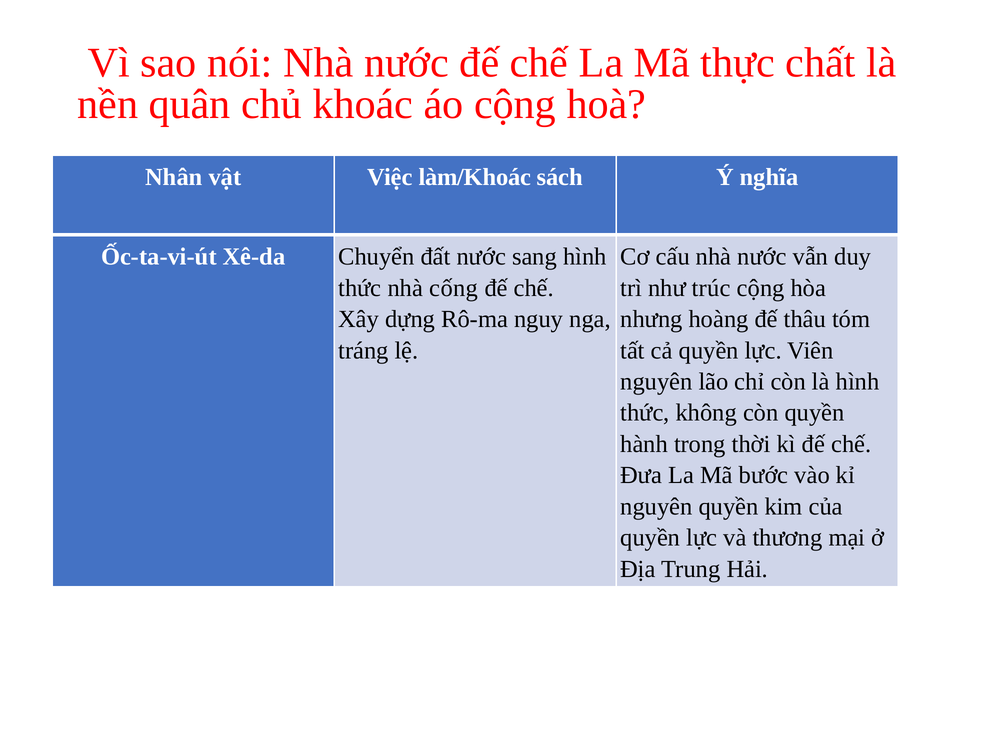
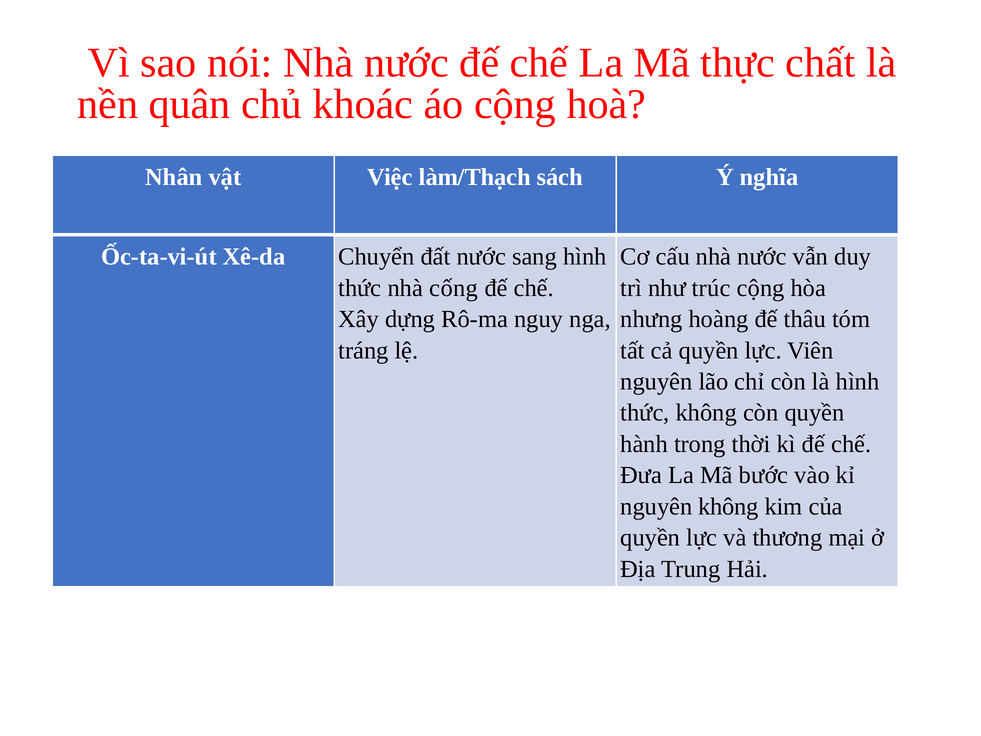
làm/Khoác: làm/Khoác -> làm/Thạch (475, 177)
nguyên quyền: quyền -> không (729, 506)
